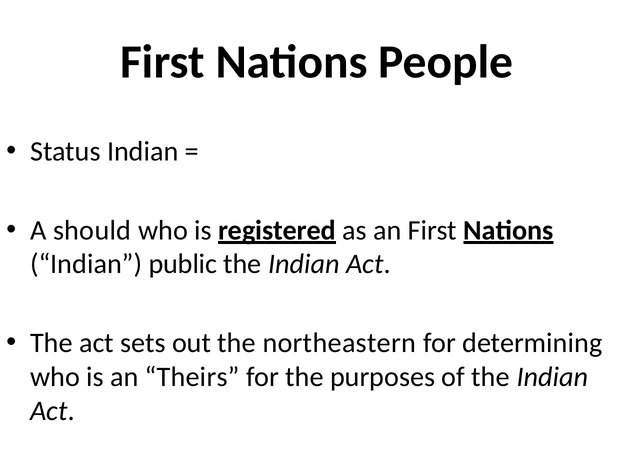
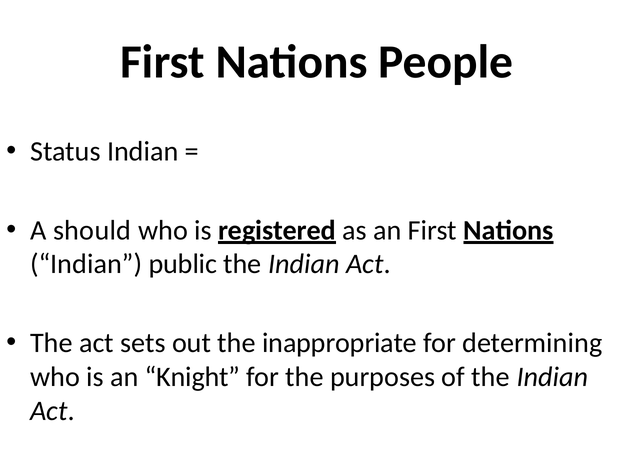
northeastern: northeastern -> inappropriate (340, 343)
Theirs: Theirs -> Knight (192, 377)
